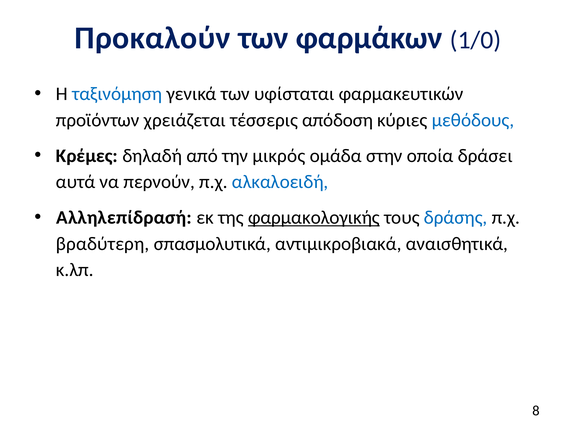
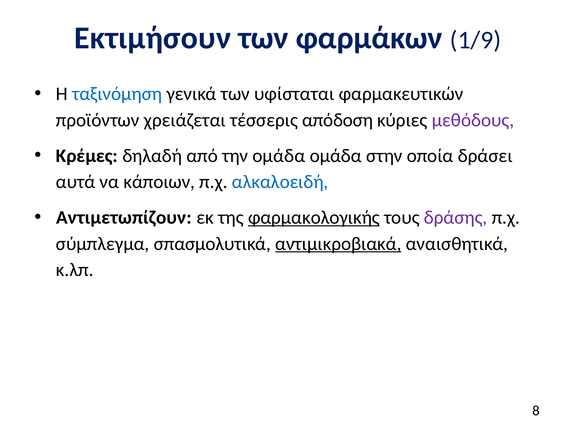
Προκαλούν: Προκαλούν -> Εκτιμήσουν (153, 38)
1/0: 1/0 -> 1/9 (476, 40)
μεθόδους colour: blue -> purple (473, 120)
την μικρός: μικρός -> ομάδα (279, 156)
περνούν: περνούν -> κάποιων (159, 182)
Αλληλεπίδρασή: Αλληλεπίδρασή -> Αντιμετωπίζουν (124, 218)
δράσης colour: blue -> purple (456, 218)
βραδύτερη: βραδύτερη -> σύμπλεγμα (103, 244)
αντιμικροβιακά underline: none -> present (338, 244)
